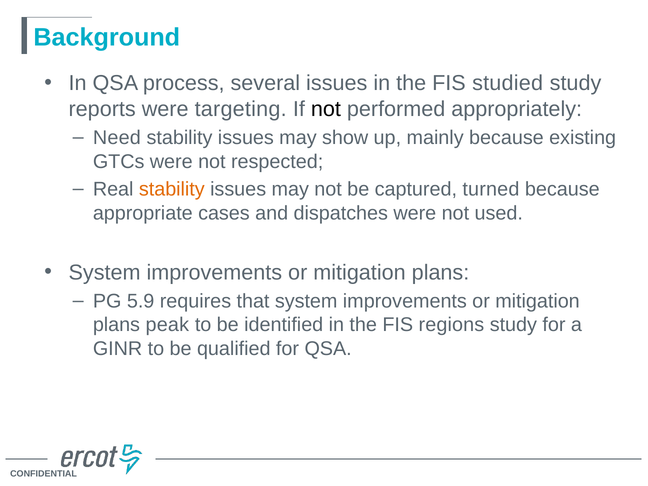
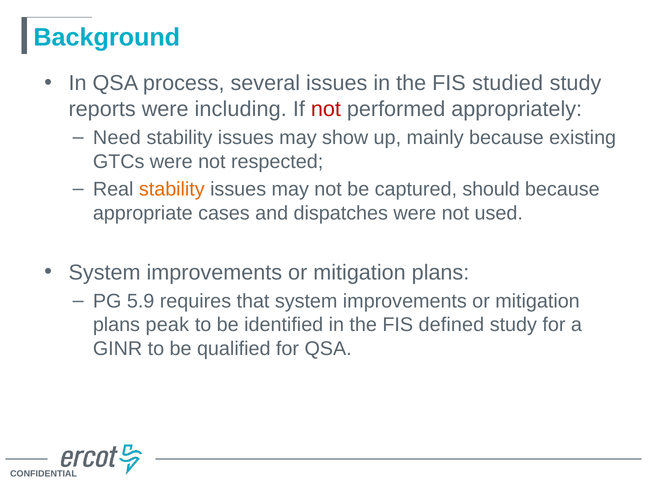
targeting: targeting -> including (241, 109)
not colour: black -> red (326, 109)
turned: turned -> should (491, 189)
regions: regions -> defined (451, 325)
